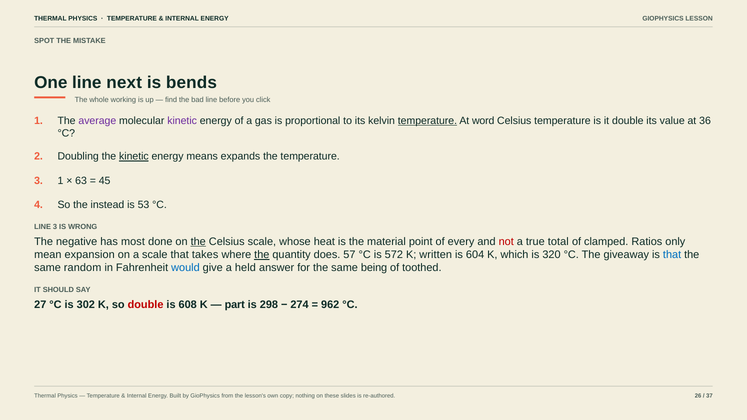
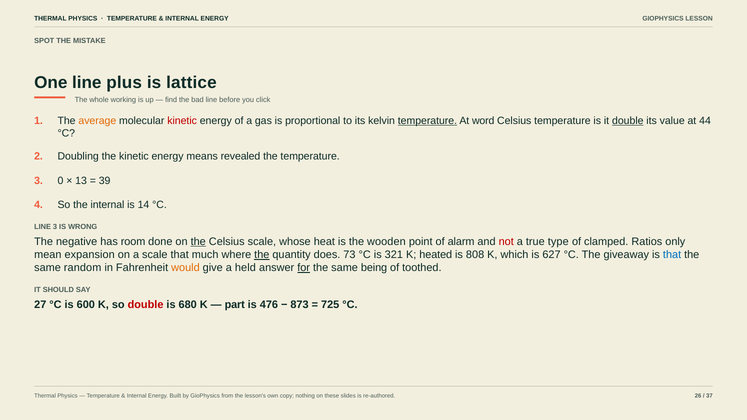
next: next -> plus (124, 83)
bends: bends -> lattice (191, 83)
average colour: purple -> orange (97, 121)
kinetic colour: purple -> red (182, 121)
double underline: none -> present (628, 121)
36: 36 -> 44 (705, 121)
kinetic underline: present -> none (134, 157)
expands: expands -> revealed (241, 157)
3 1: 1 -> 0 (60, 181)
63: 63 -> 13 (81, 181)
45: 45 -> 39 (105, 181)
the instead: instead -> internal (107, 205)
53: 53 -> 14 (143, 205)
most: most -> room (133, 242)
material: material -> wooden (386, 242)
every: every -> alarm (461, 242)
total: total -> type (558, 242)
takes: takes -> much (205, 255)
57: 57 -> 73 (349, 255)
572: 572 -> 321 (394, 255)
written: written -> heated (436, 255)
604: 604 -> 808 (475, 255)
320: 320 -> 627 (551, 255)
would colour: blue -> orange (185, 268)
for underline: none -> present (304, 268)
302: 302 -> 600 (86, 305)
608: 608 -> 680 (188, 305)
298: 298 -> 476 (269, 305)
274: 274 -> 873 (300, 305)
962: 962 -> 725 (330, 305)
